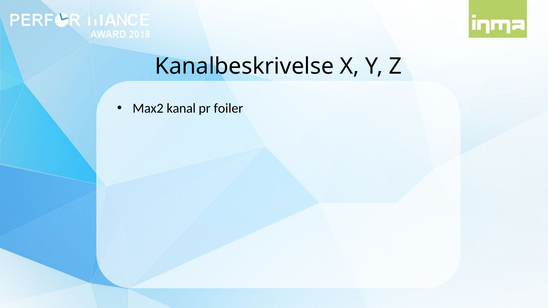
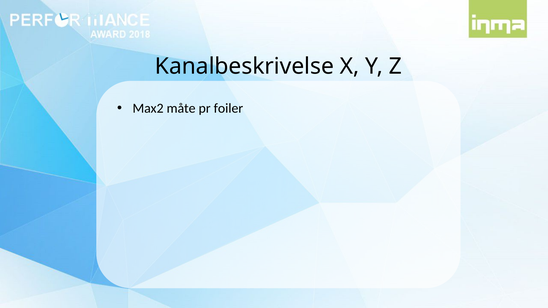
kanal: kanal -> måte (181, 108)
